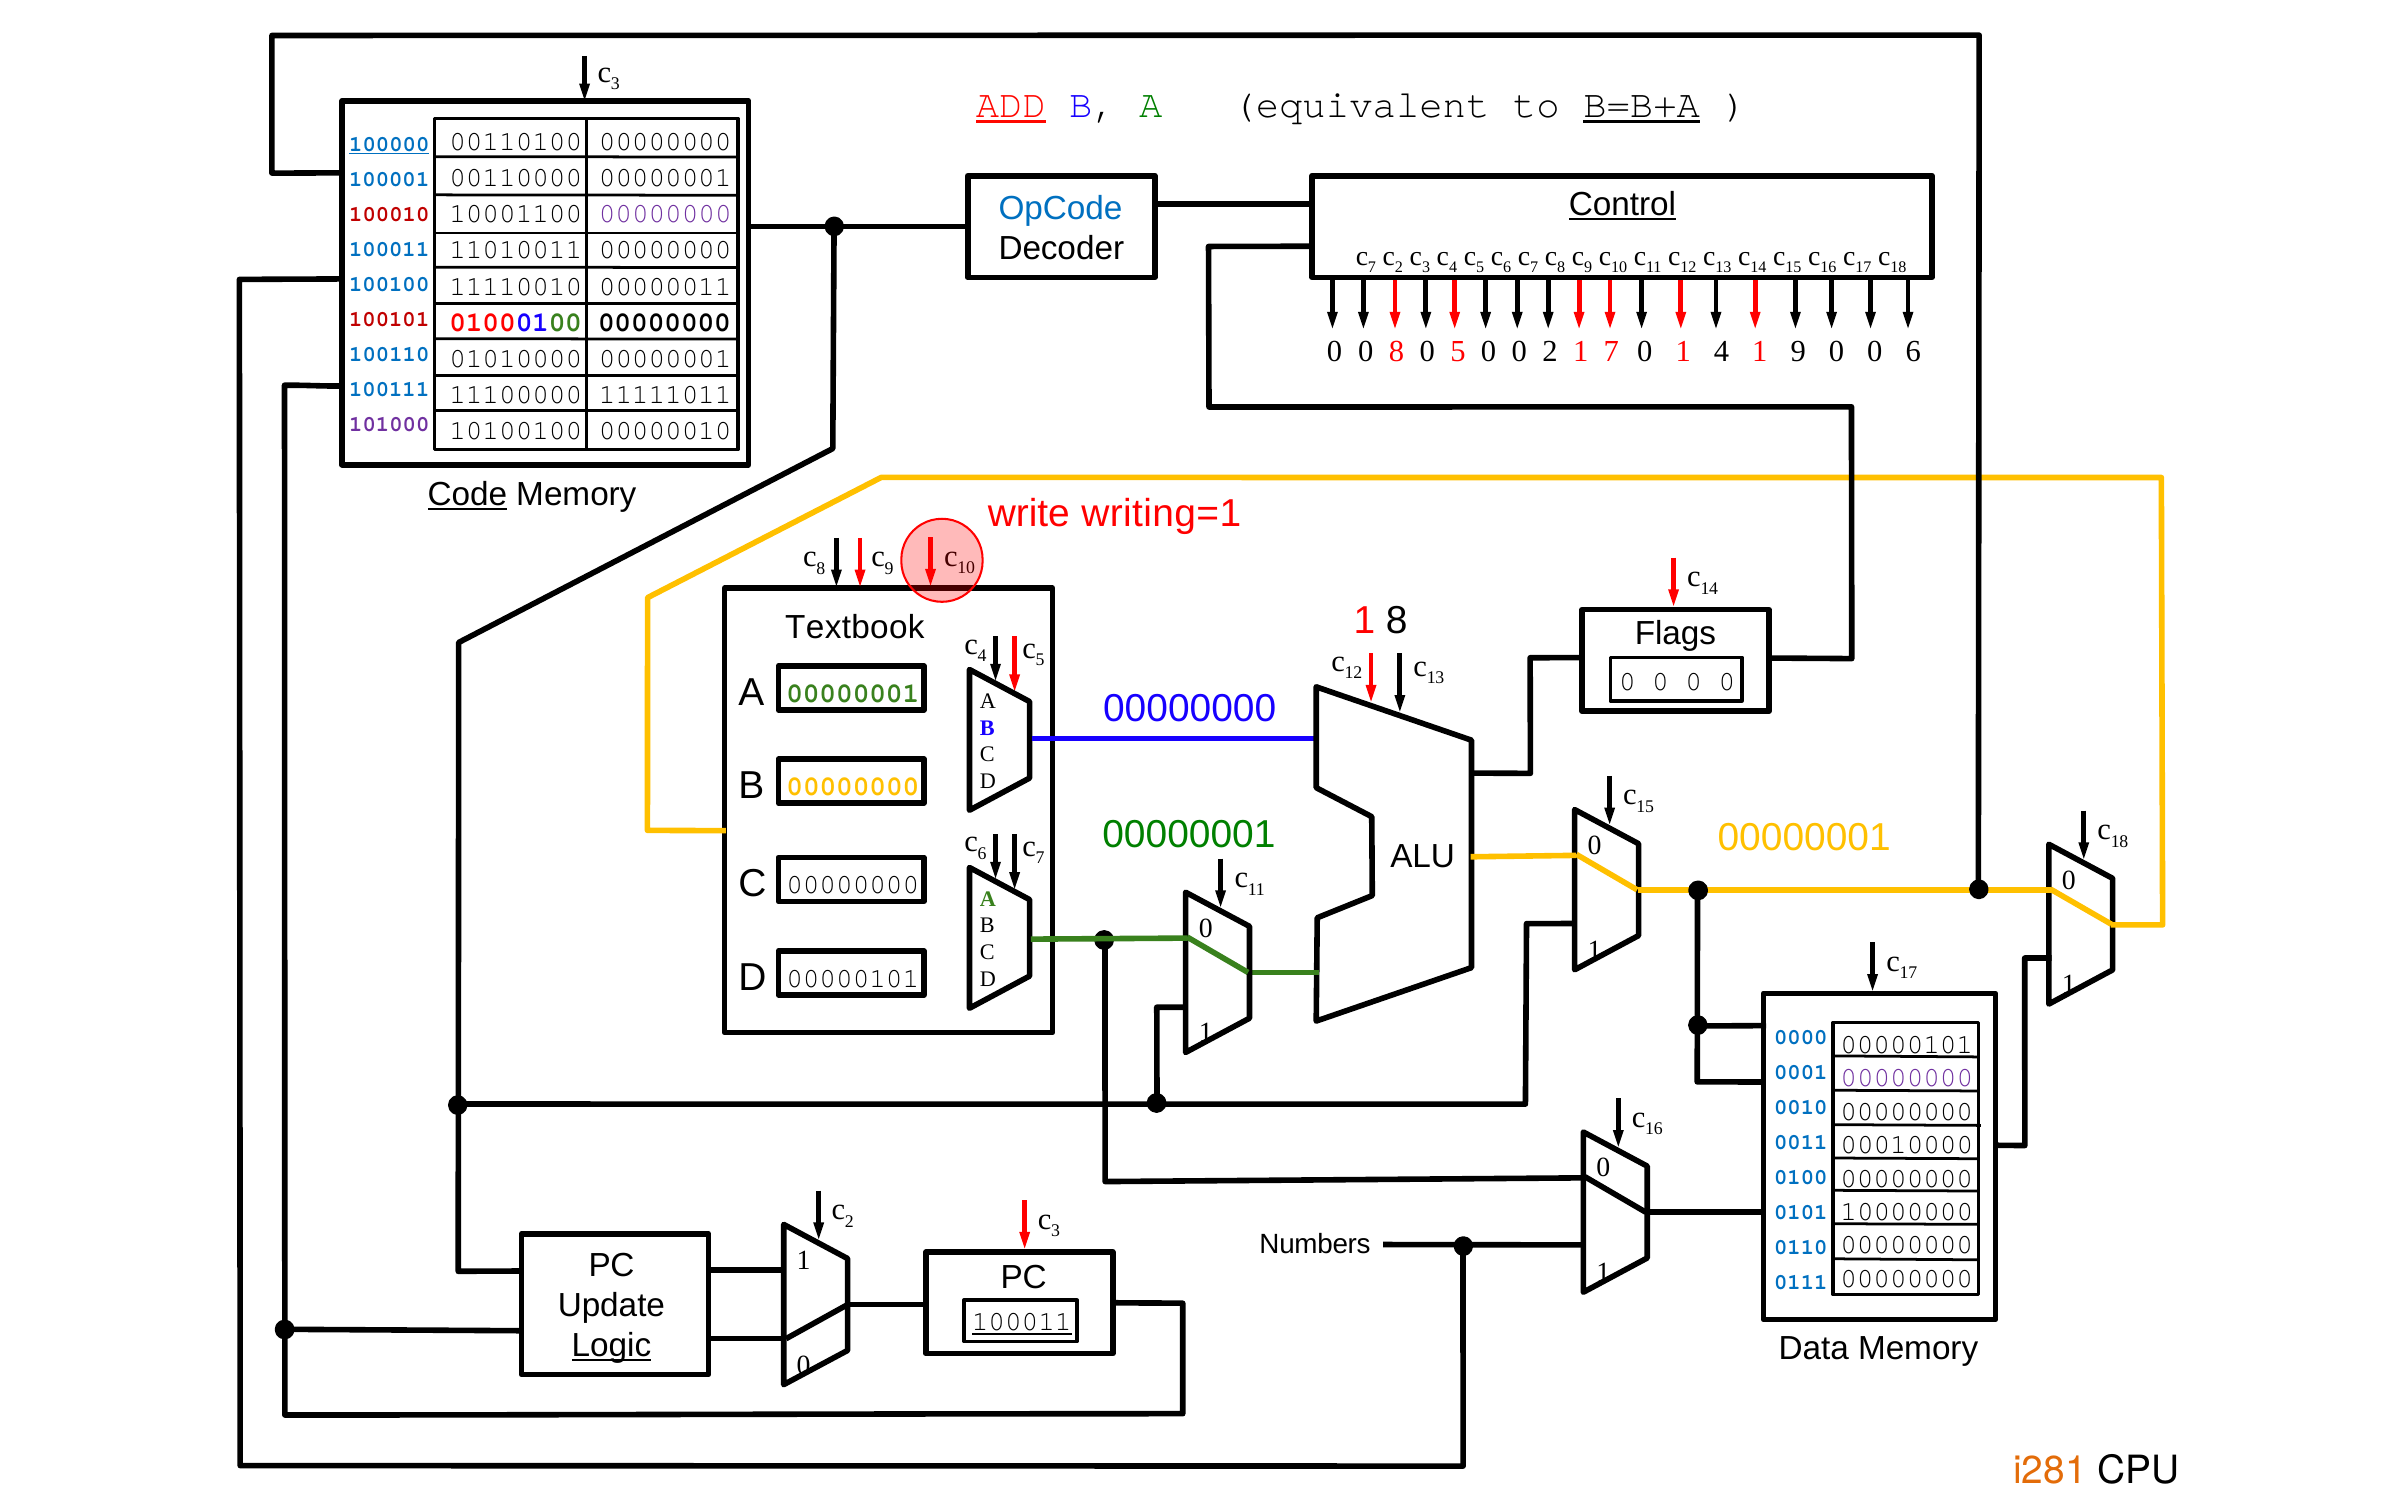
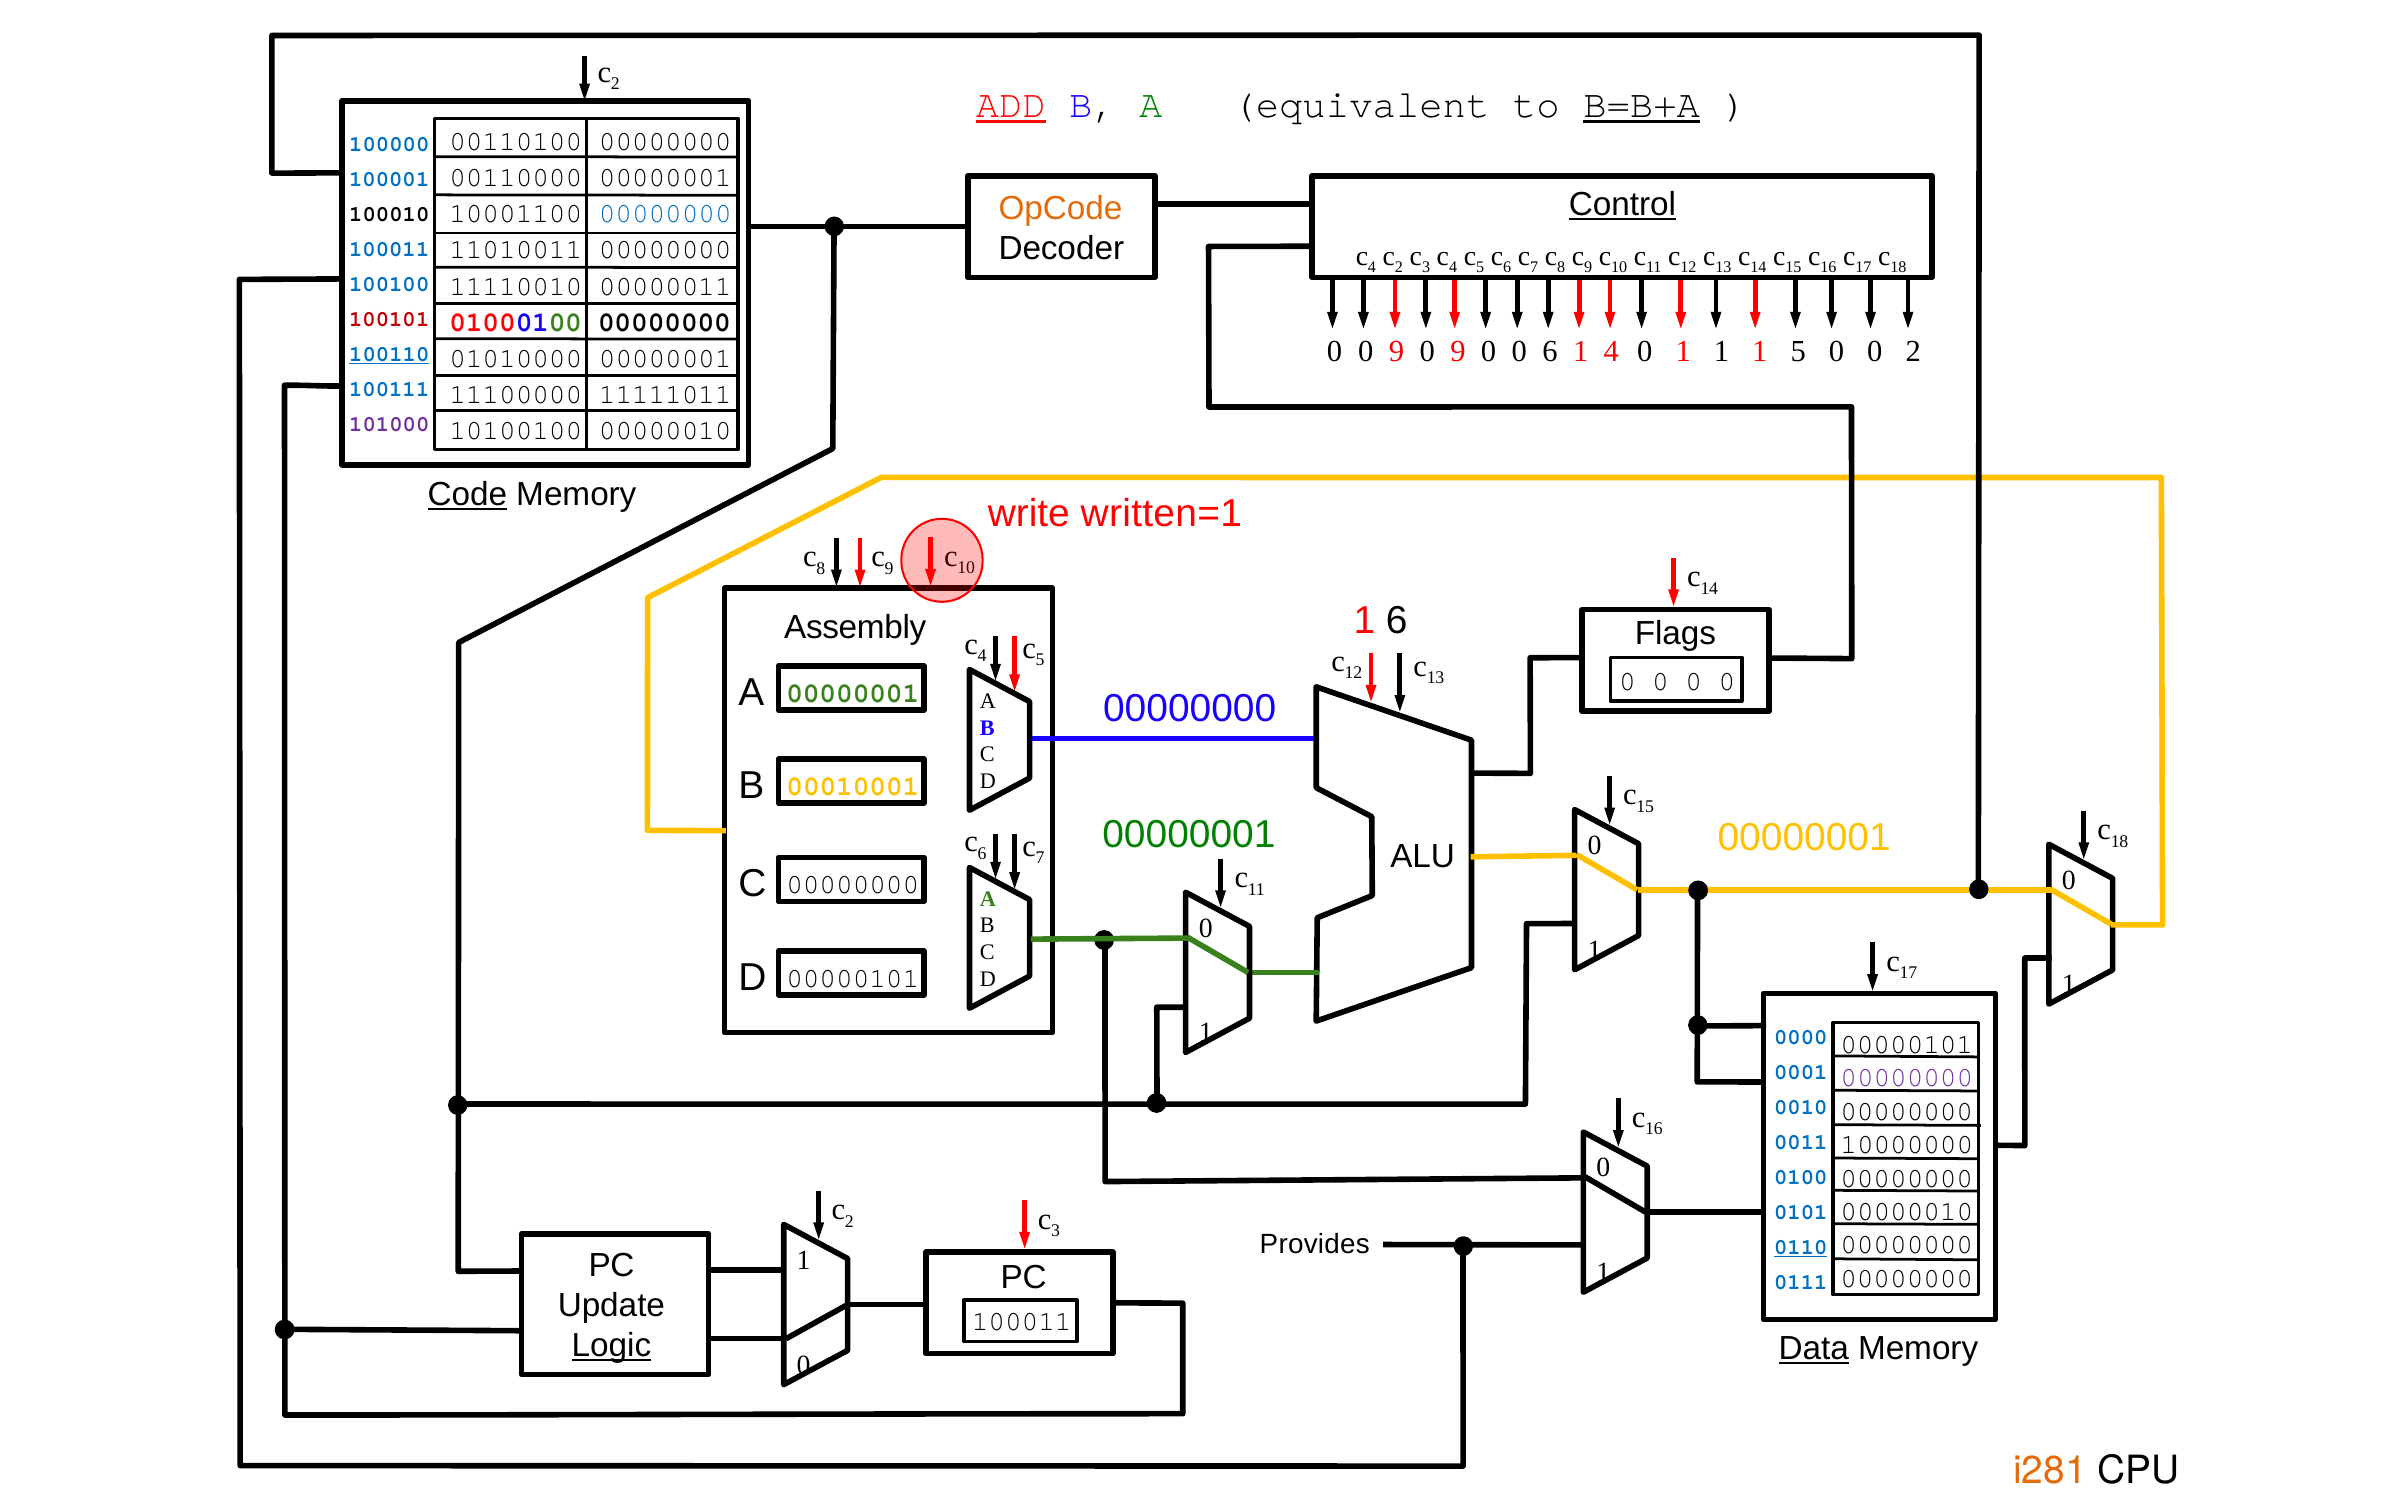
3: 3 -> 2 (615, 84)
100000 underline: present -> none (389, 144)
OpCode colour: blue -> orange (1060, 209)
00000000 colour: purple -> blue (665, 214)
100010 colour: red -> black (389, 214)
7: 7 -> 4 (1372, 267)
0 0 8: 8 -> 9 (1397, 351)
5: 5 -> 9 (1458, 351)
0 2: 2 -> 6 (1550, 351)
1 7: 7 -> 4 (1611, 351)
0 1 4: 4 -> 1 (1721, 351)
1 9: 9 -> 5 (1798, 351)
0 6: 6 -> 2 (1913, 351)
100110 underline: none -> present (389, 354)
writing=1: writing=1 -> written=1 (1161, 513)
1 8: 8 -> 6 (1397, 620)
Textbook: Textbook -> Assembly (855, 627)
00000000: 00000000 -> 00010001 (853, 786)
00010000: 00010000 -> 10000000 (1907, 1144)
10000000: 10000000 -> 00000010 (1907, 1211)
Numbers: Numbers -> Provides (1315, 1244)
0110 underline: none -> present (1801, 1247)
100011 underline: present -> none (1022, 1321)
Data underline: none -> present (1814, 1348)
